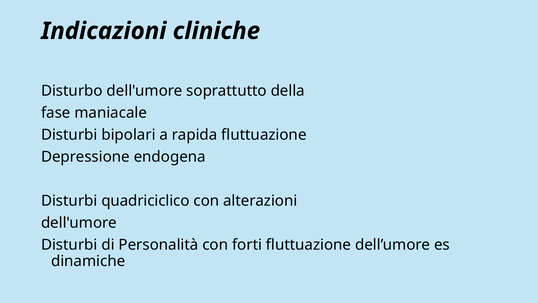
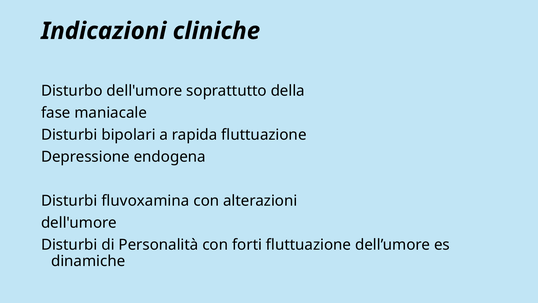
quadriciclico: quadriciclico -> fluvoxamina (145, 201)
